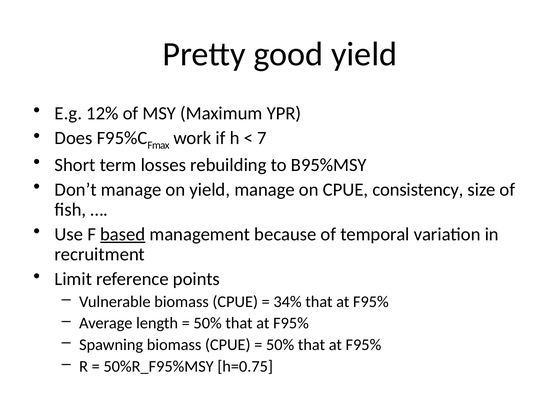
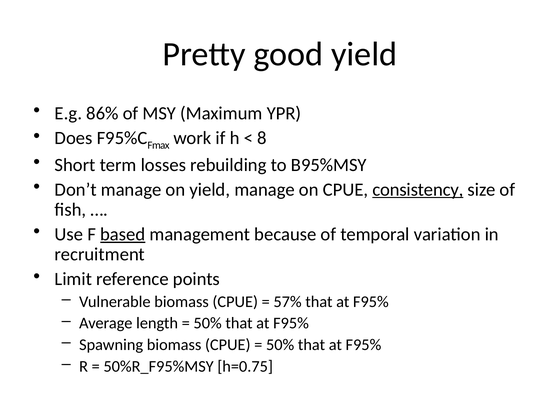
12%: 12% -> 86% (102, 113)
7: 7 -> 8 (262, 138)
consistency underline: none -> present (418, 190)
34%: 34% -> 57% (288, 302)
